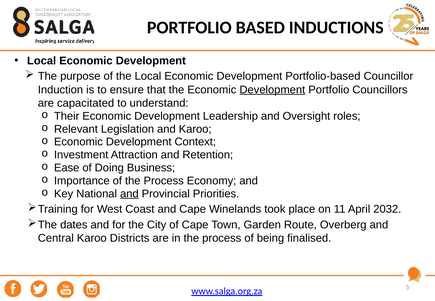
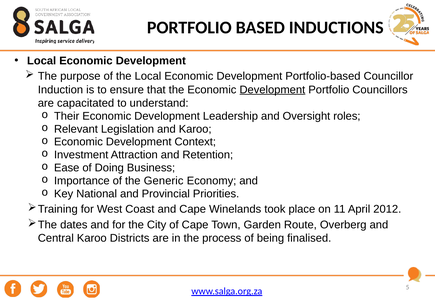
of the Process: Process -> Generic (164, 181)
and underline: present -> none (129, 194)
2032: 2032 -> 2012 (387, 209)
